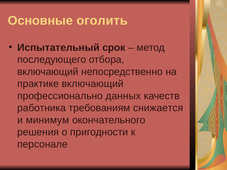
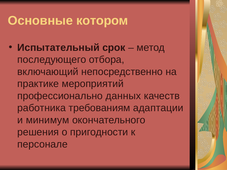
оголить: оголить -> котором (102, 21)
практике включающий: включающий -> мероприятий (93, 84)
снижается: снижается -> адаптации (158, 108)
